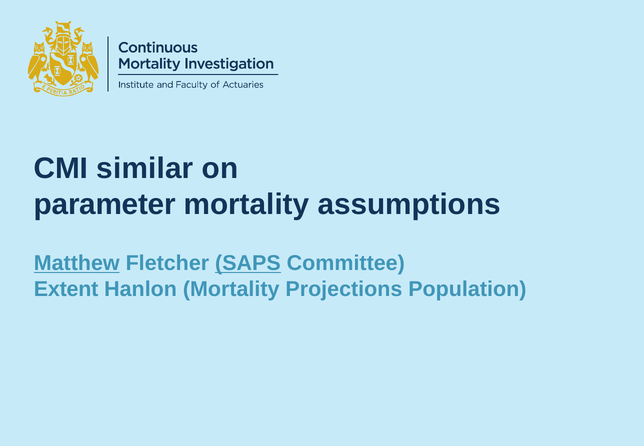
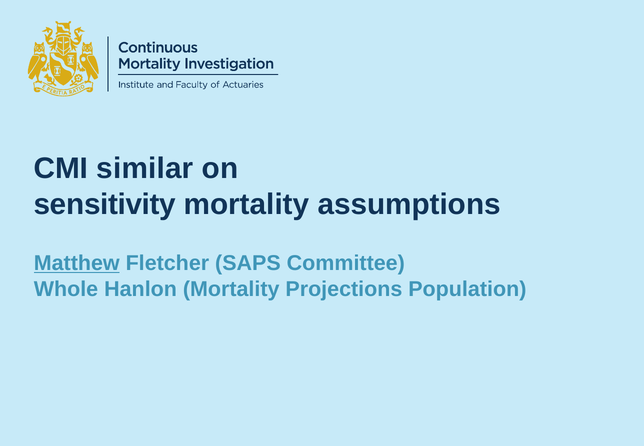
parameter: parameter -> sensitivity (105, 204)
SAPS underline: present -> none (248, 263)
Extent: Extent -> Whole (66, 289)
